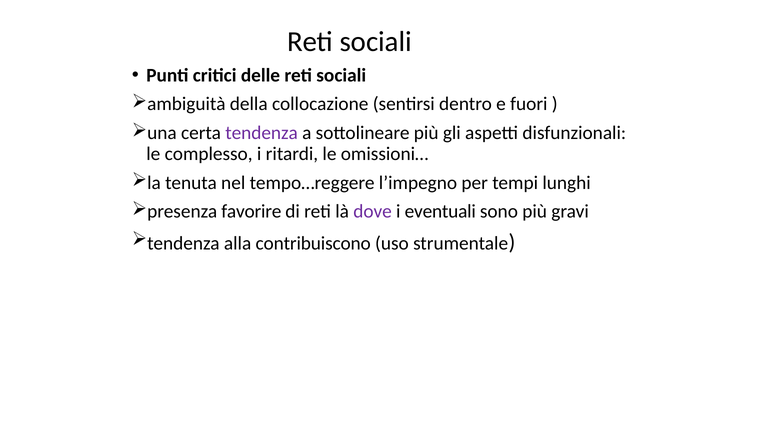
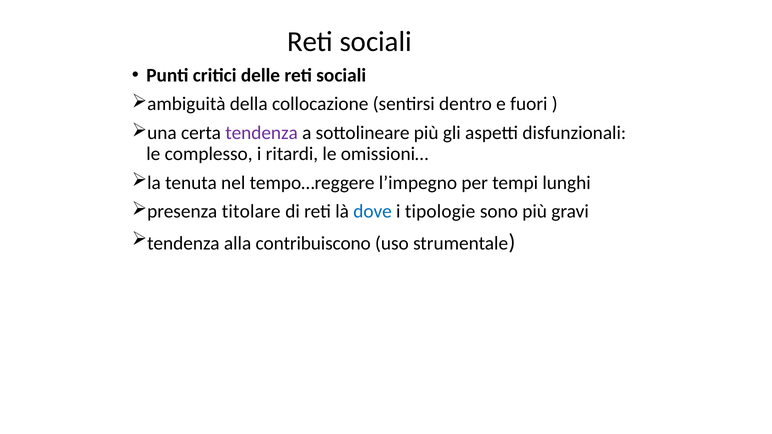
favorire: favorire -> titolare (251, 212)
dove colour: purple -> blue (373, 212)
eventuali: eventuali -> tipologie (440, 212)
